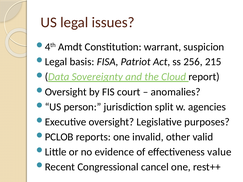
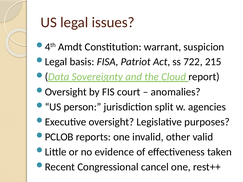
256: 256 -> 722 (193, 62)
value: value -> taken (219, 152)
